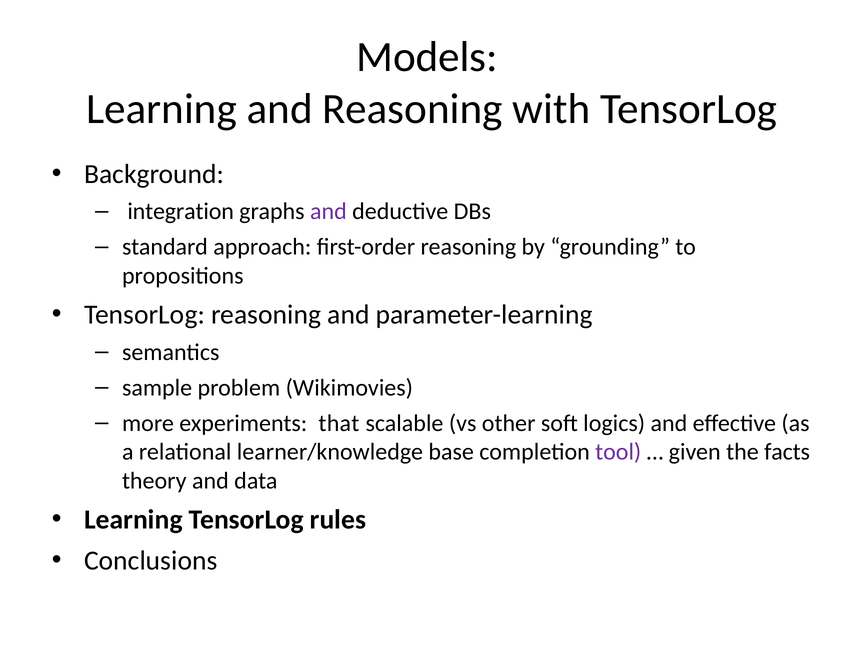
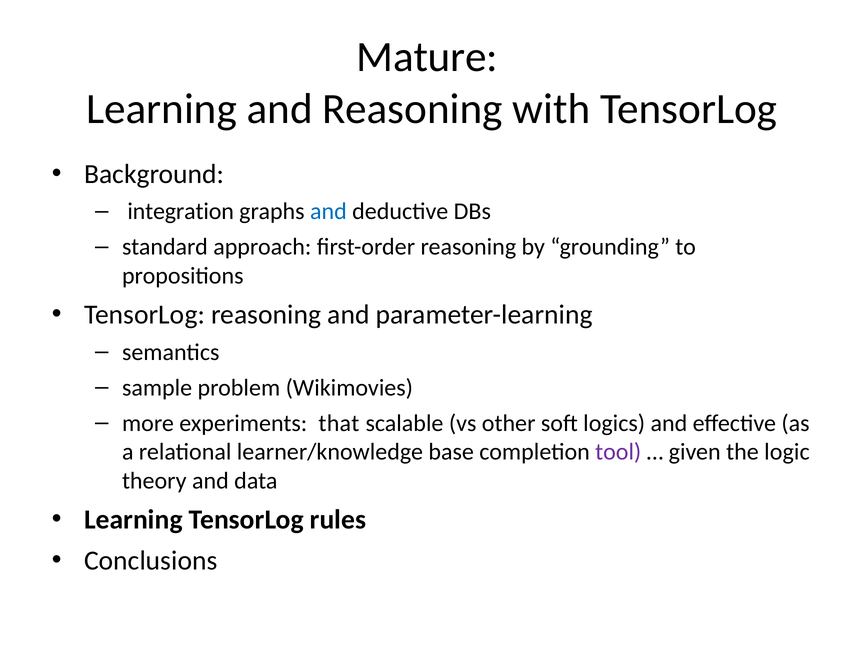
Models: Models -> Mature (427, 57)
and colour: purple -> blue (328, 211)
facts: facts -> logic (787, 452)
